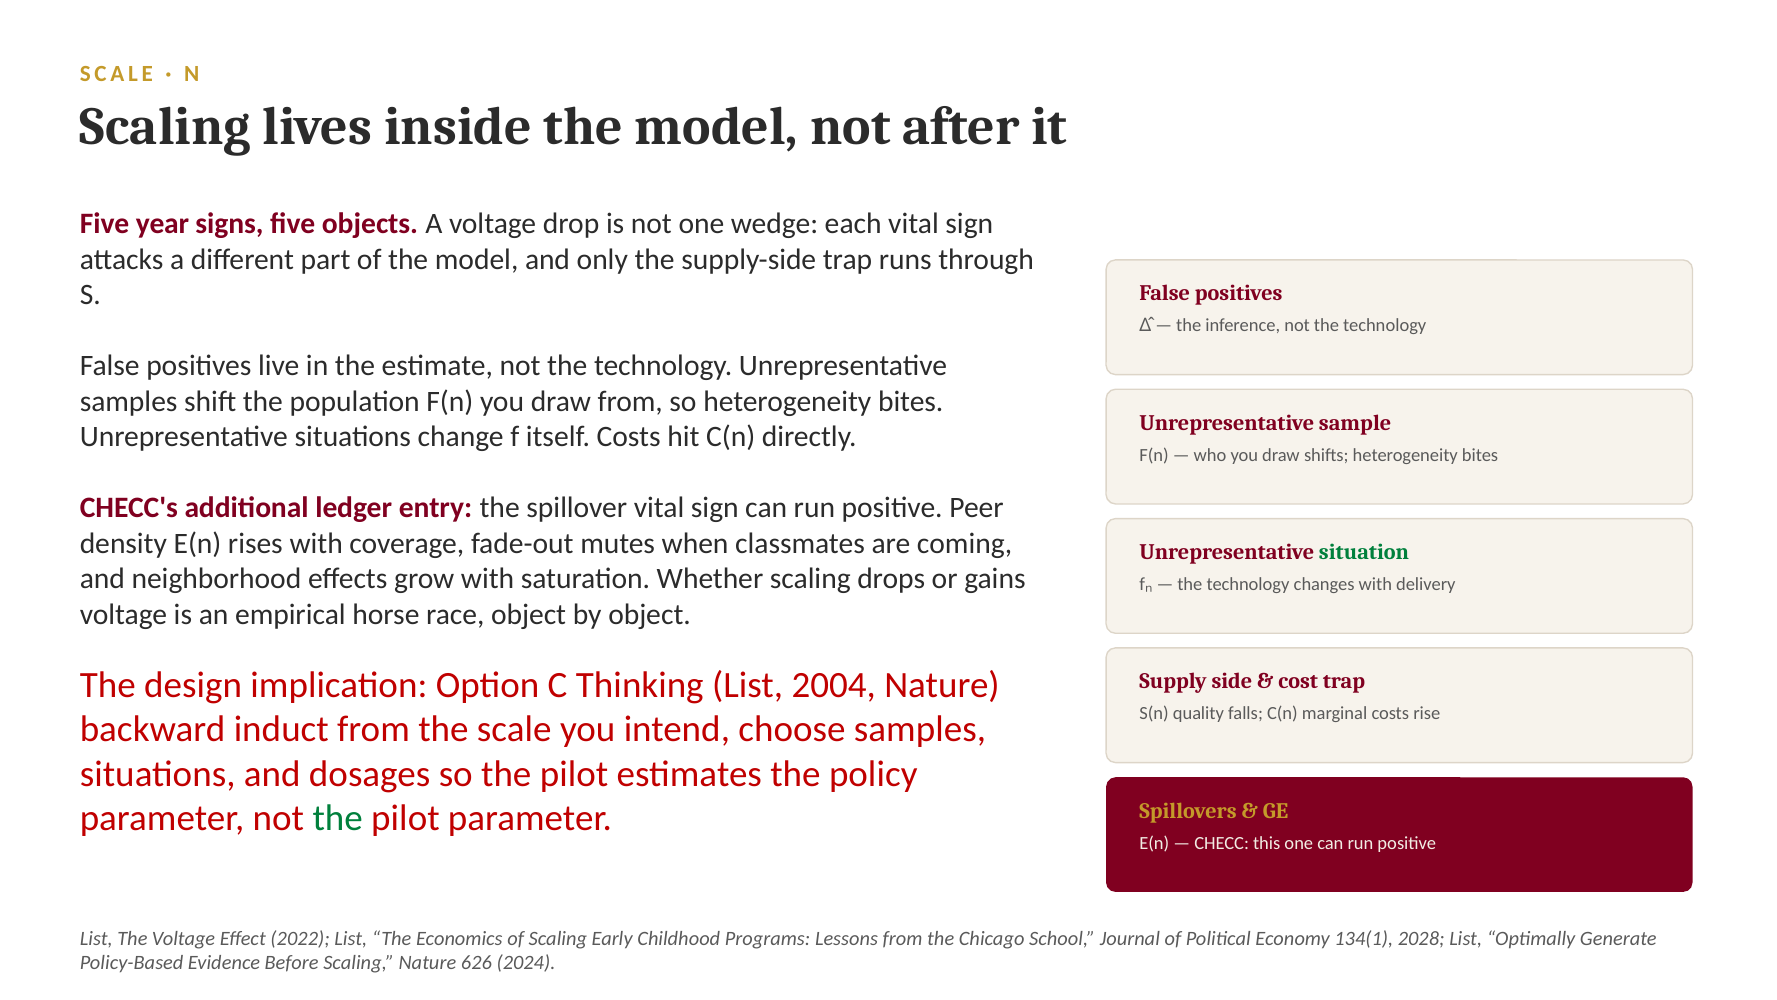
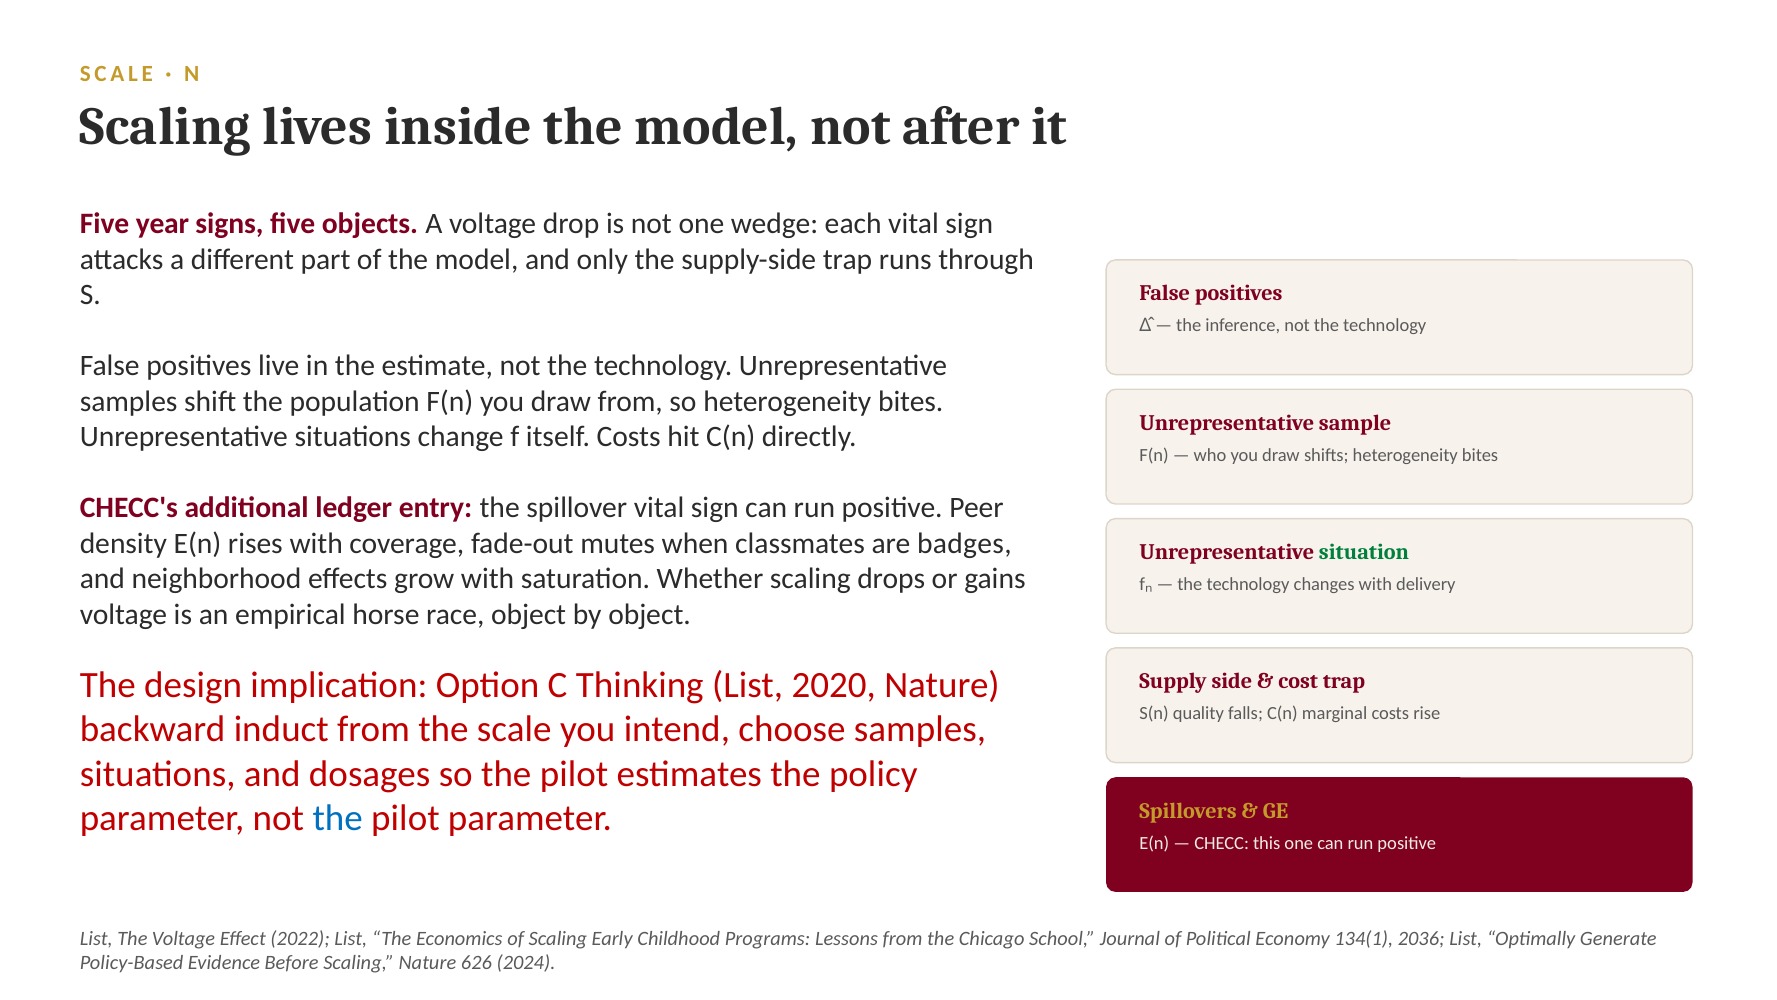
coming: coming -> badges (964, 543)
2004: 2004 -> 2020 (834, 685)
the colour: green -> blue (338, 818)
2028: 2028 -> 2036 (1421, 938)
